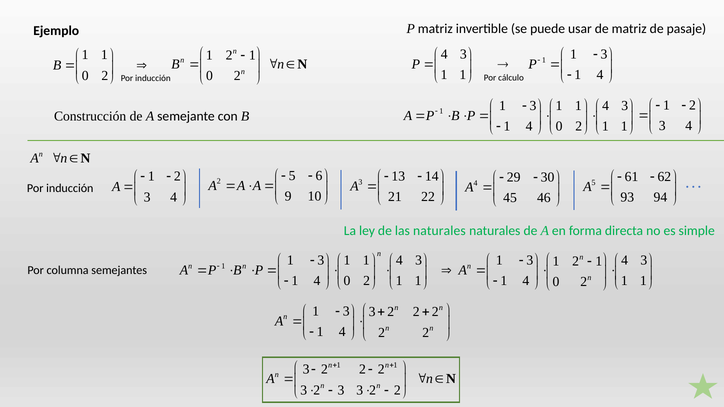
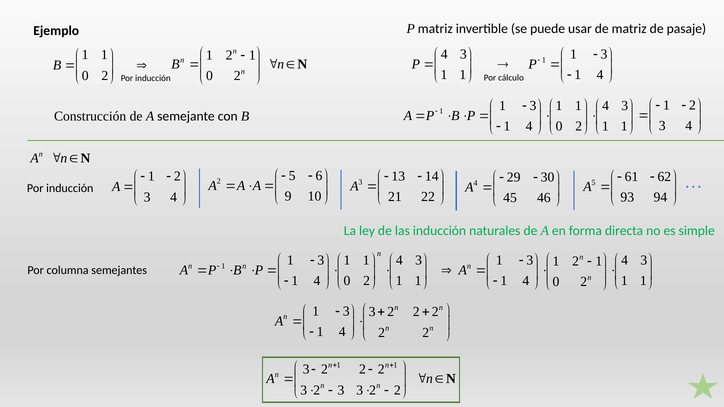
las naturales: naturales -> inducción (439, 231)
